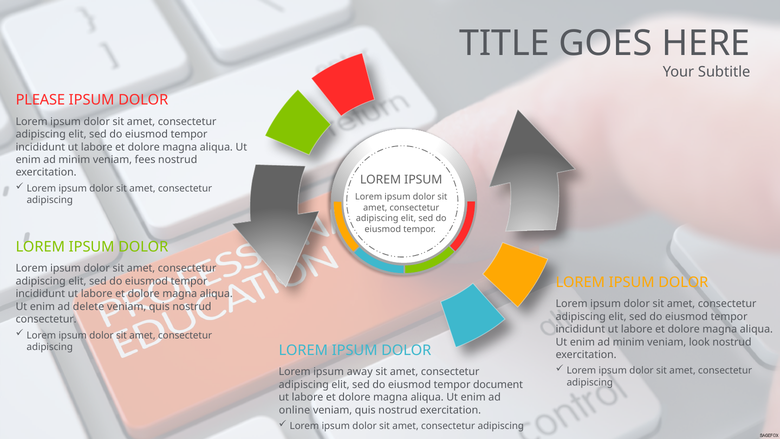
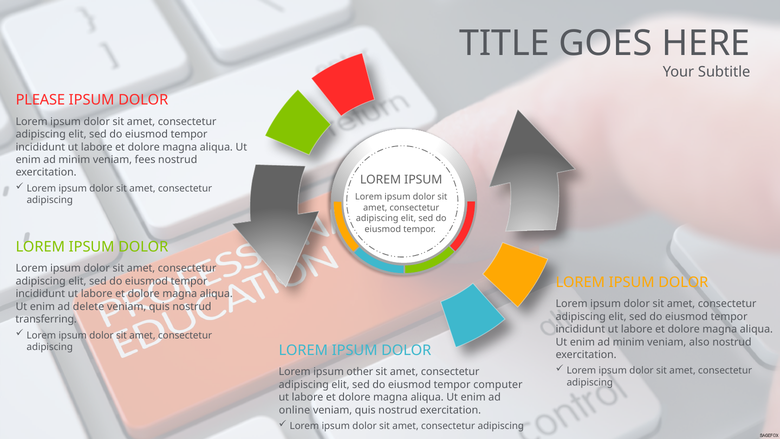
consectetur: consectetur -> transferring (46, 319)
look: look -> also (699, 342)
away: away -> other (360, 372)
document: document -> computer (498, 384)
